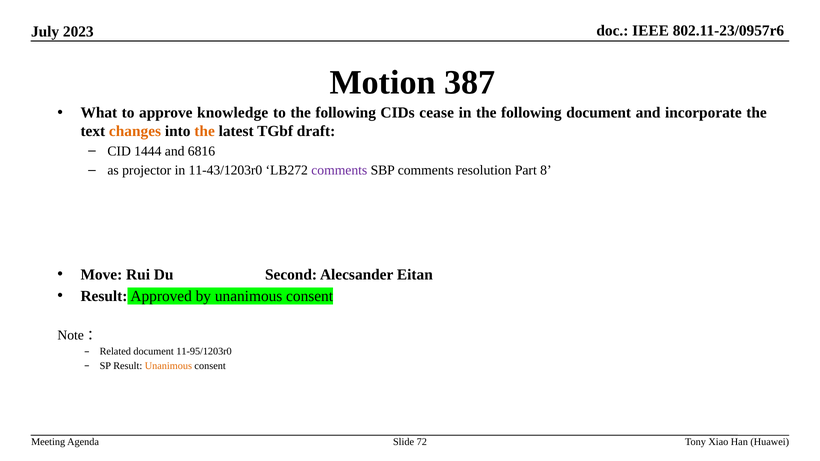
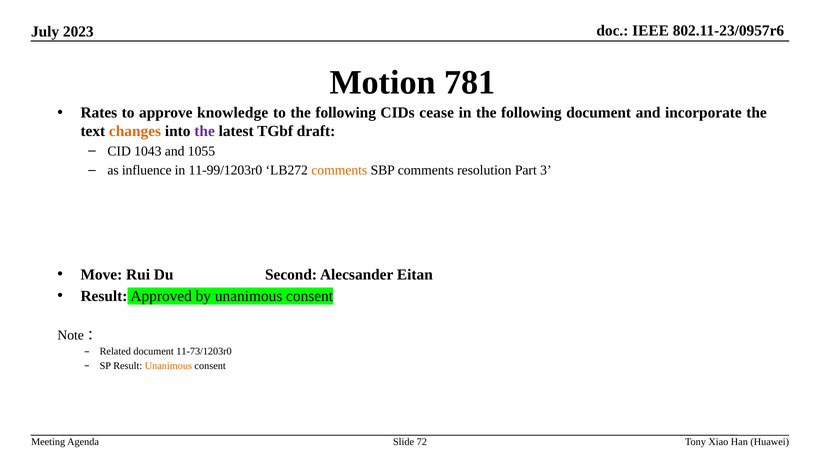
387: 387 -> 781 (470, 82)
What: What -> Rates (99, 113)
the colour: orange -> purple (205, 131)
1444: 1444 -> 1043 (148, 151)
6816: 6816 -> 1055 (201, 151)
projector: projector -> influence (147, 170)
11-43/1203r0: 11-43/1203r0 -> 11-99/1203r0 (225, 170)
comments colour: purple -> orange (339, 170)
8: 8 -> 3 (546, 170)
11-95/1203r0: 11-95/1203r0 -> 11-73/1203r0 (204, 352)
